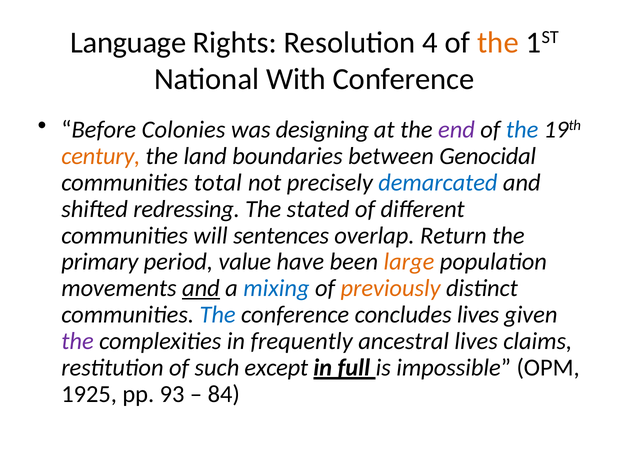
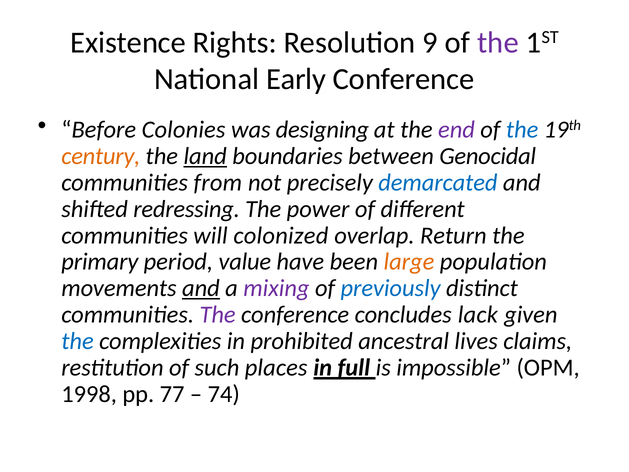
Language: Language -> Existence (128, 43)
4: 4 -> 9 (430, 43)
the colour: orange -> purple (498, 43)
With: With -> Early (296, 79)
land underline: none -> present (205, 156)
total: total -> from (218, 182)
stated: stated -> power (318, 209)
sentences: sentences -> colonized (281, 235)
mixing colour: blue -> purple (276, 288)
previously colour: orange -> blue (391, 288)
The colour: blue -> purple (218, 315)
concludes lives: lives -> lack (478, 315)
the colour: purple -> blue (78, 341)
frequently: frequently -> prohibited (302, 341)
except: except -> places (276, 367)
1925: 1925 -> 1998 (89, 394)
93: 93 -> 77 (172, 394)
84: 84 -> 74 (224, 394)
